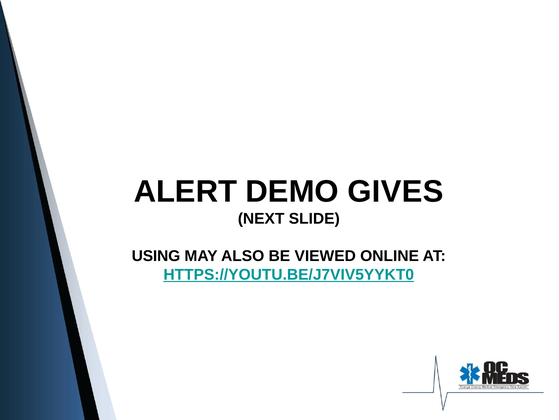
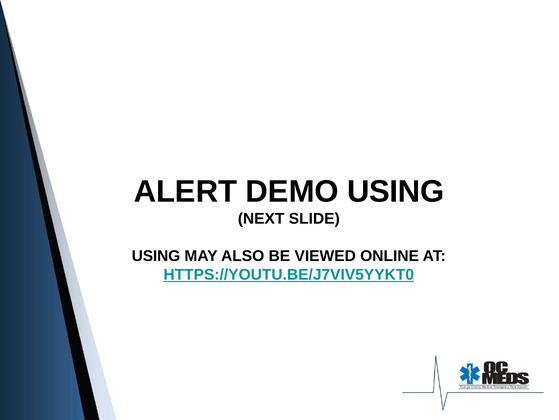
DEMO GIVES: GIVES -> USING (396, 191)
